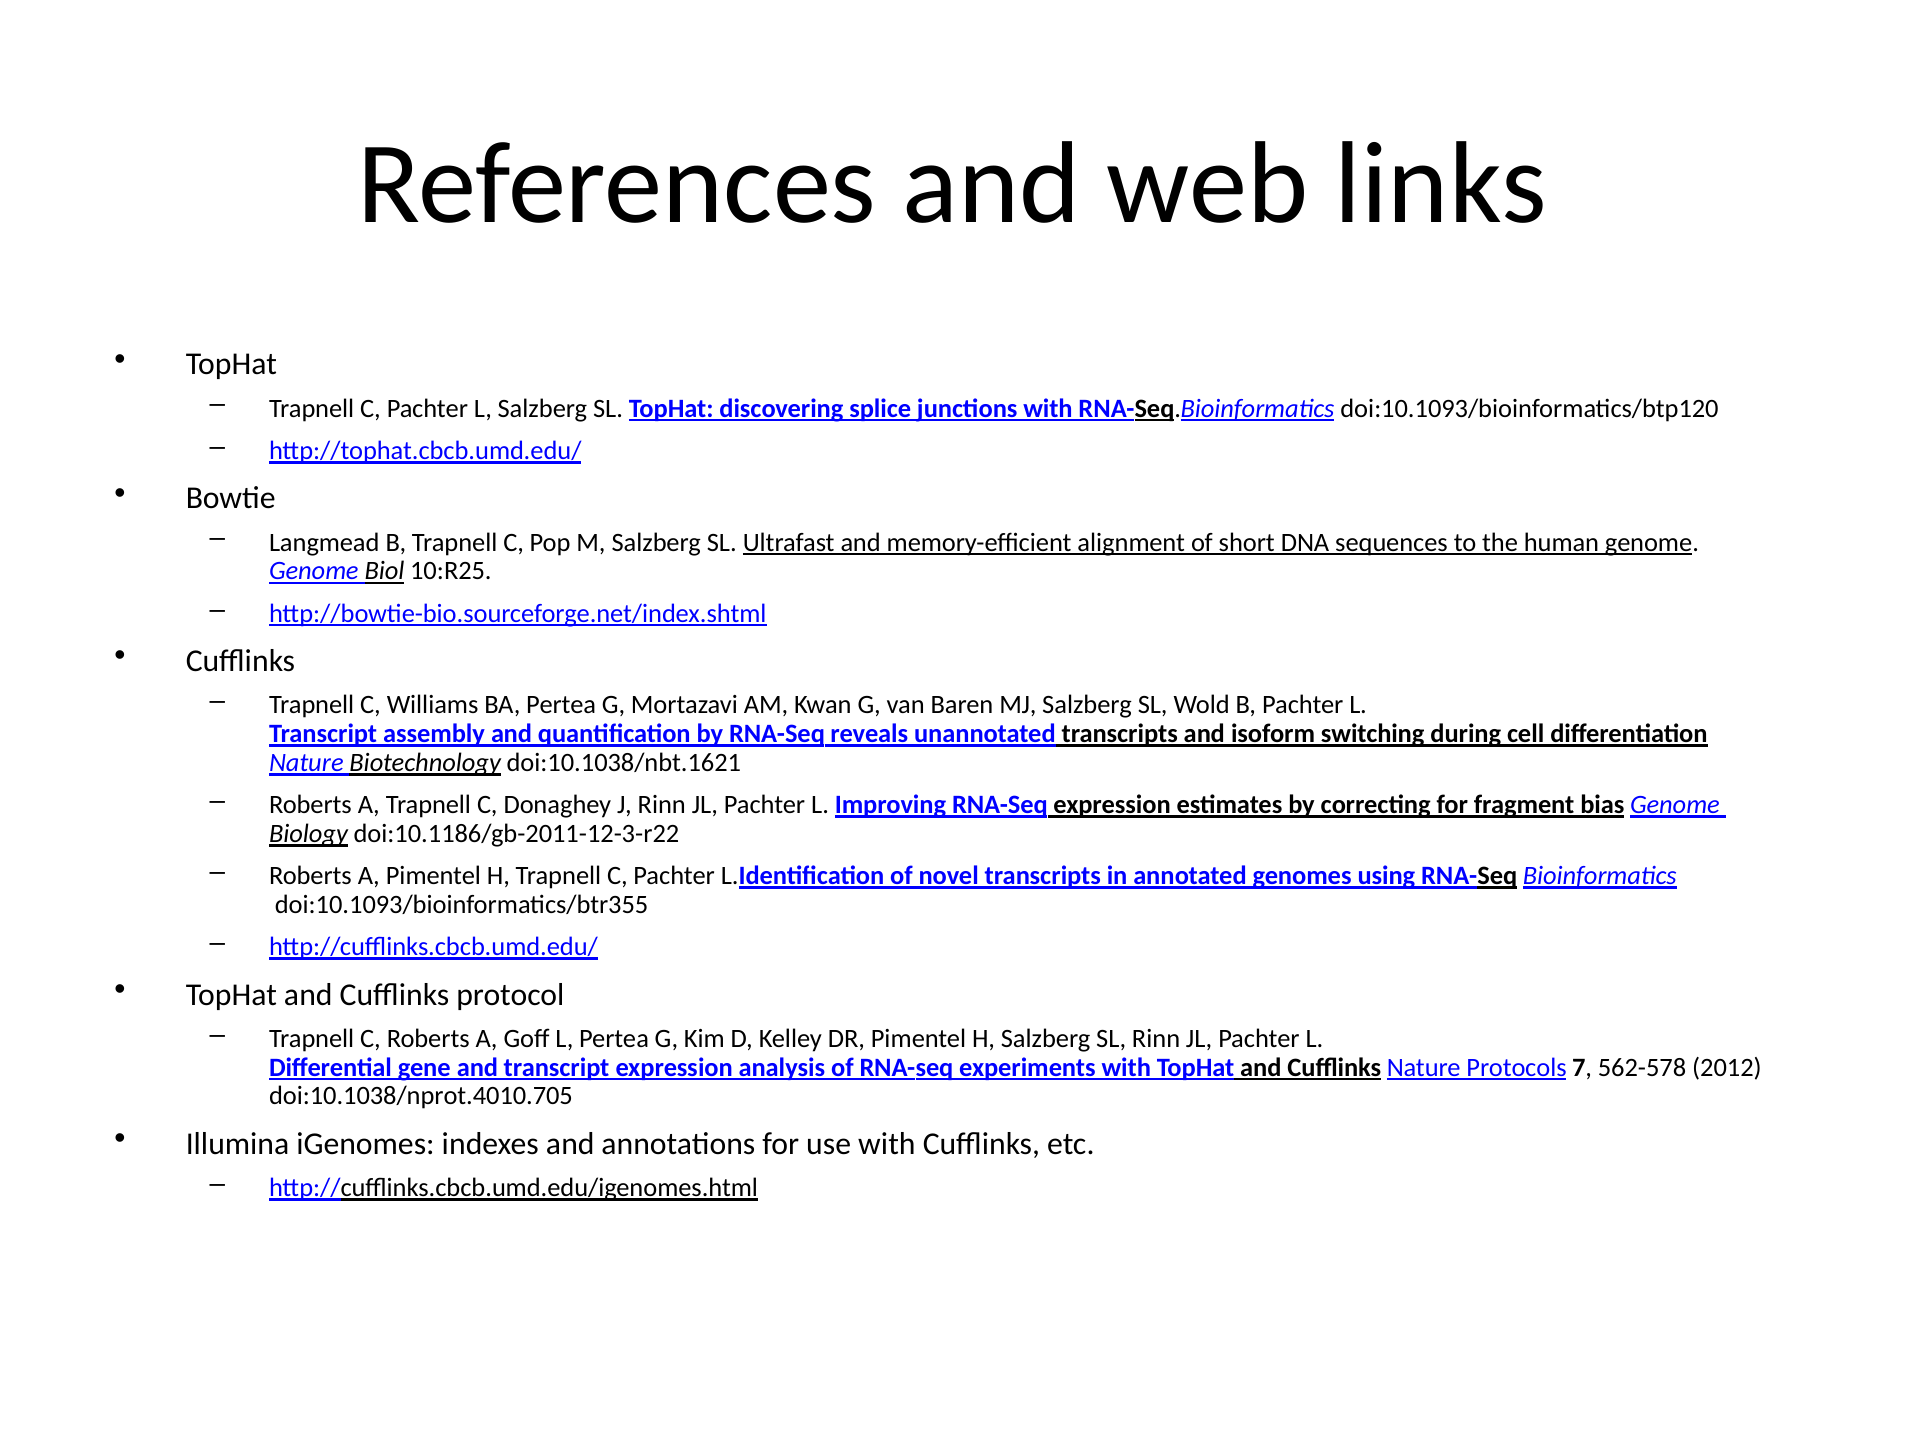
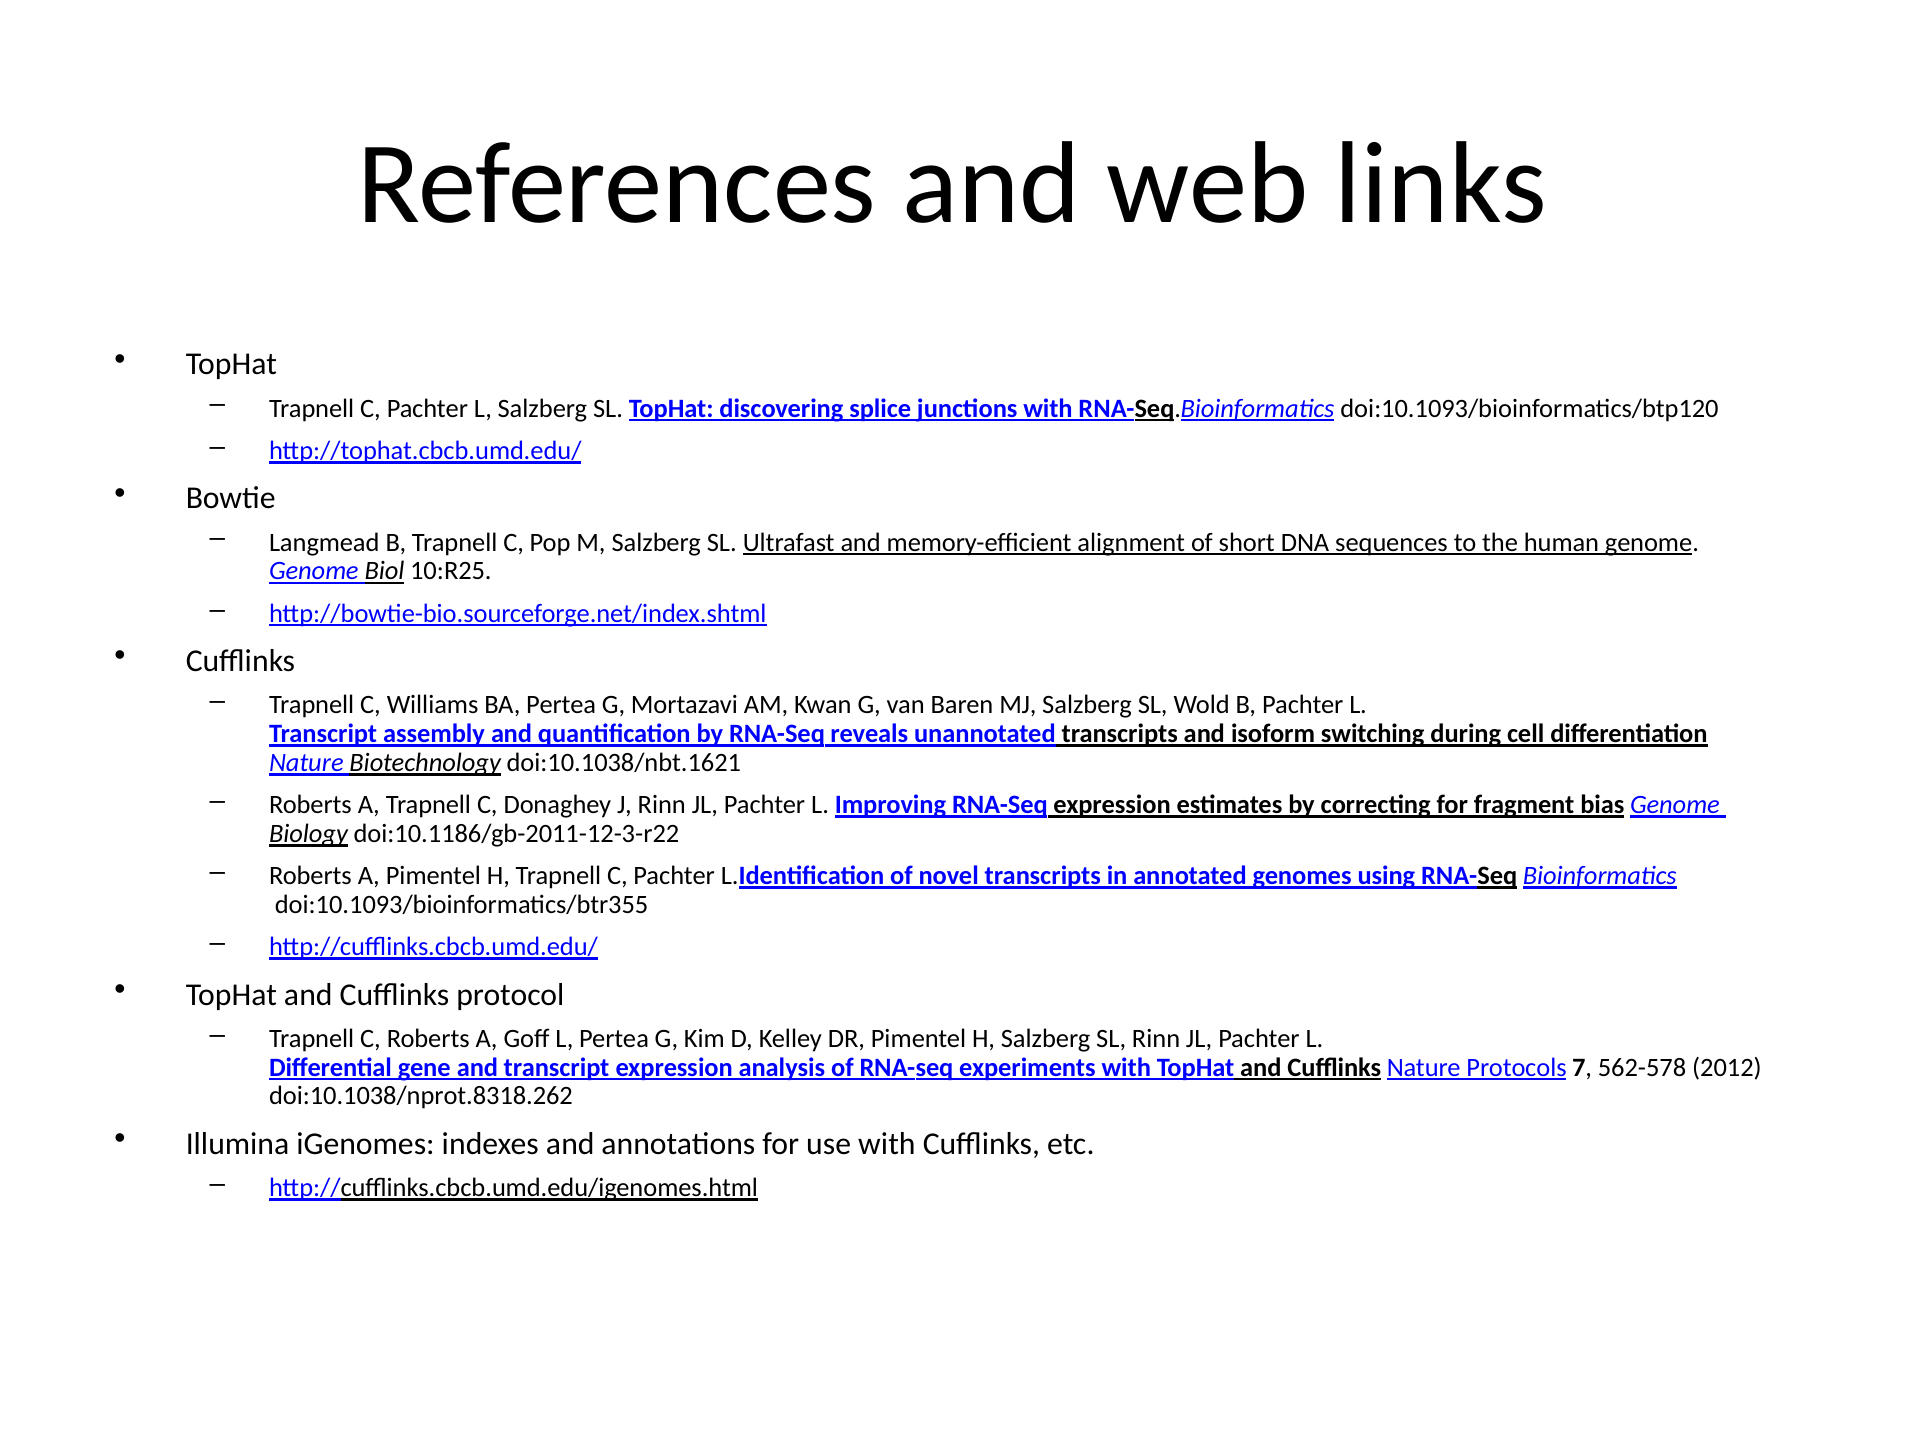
doi:10.1038/nprot.4010.705: doi:10.1038/nprot.4010.705 -> doi:10.1038/nprot.8318.262 (421, 1096)
